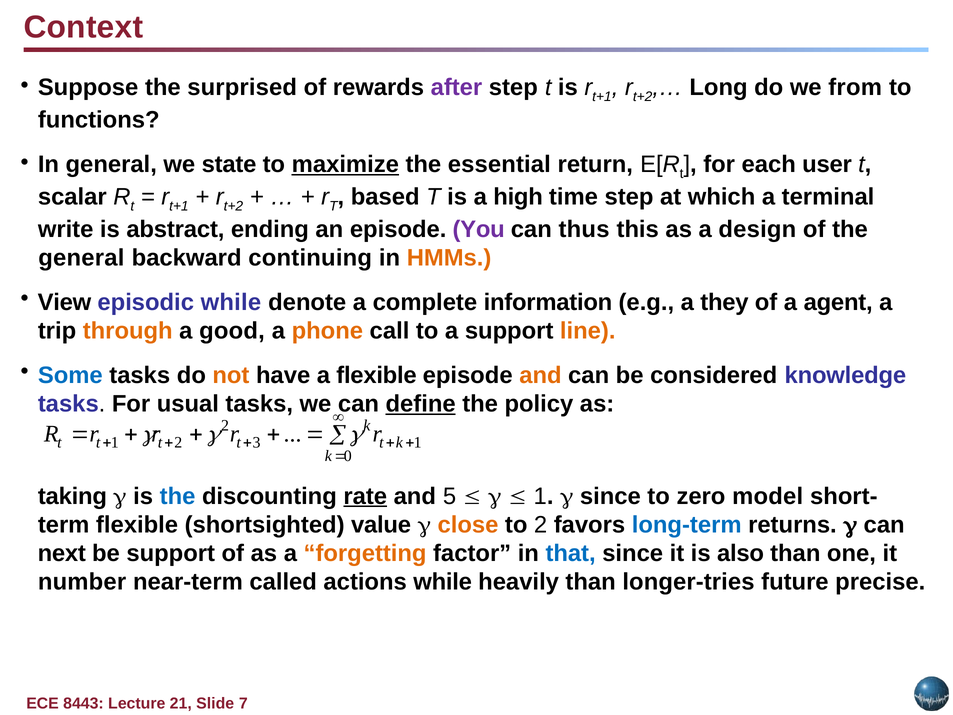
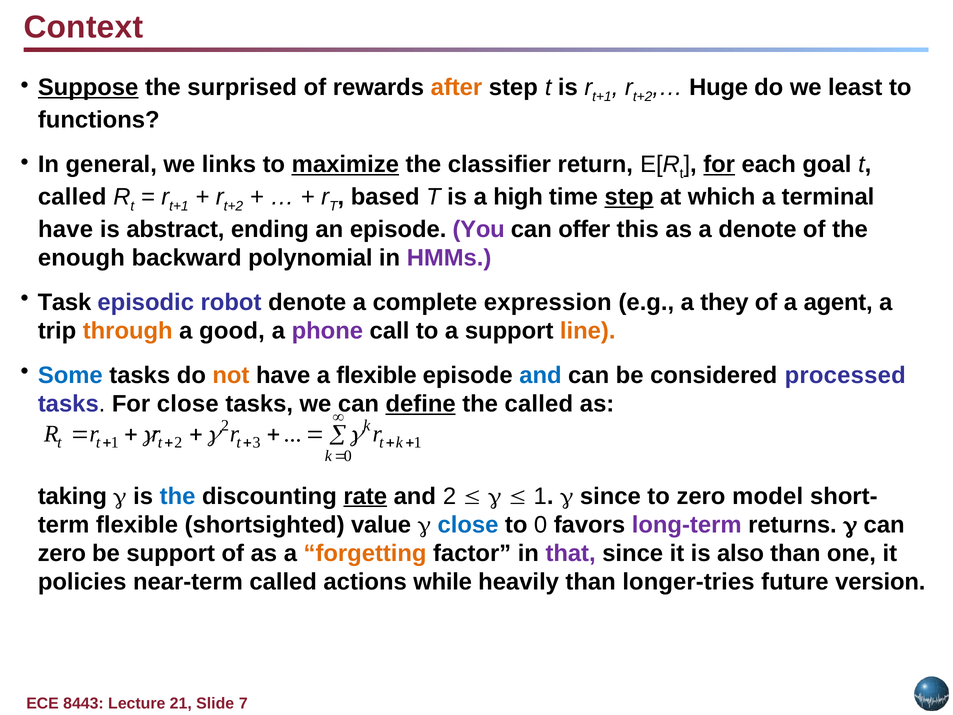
Suppose underline: none -> present (88, 87)
after colour: purple -> orange (456, 87)
Long: Long -> Huge (719, 87)
from: from -> least (855, 87)
state: state -> links (229, 164)
essential: essential -> classifier (499, 164)
for underline: none -> present (719, 164)
user: user -> goal (827, 164)
scalar: scalar -> called (72, 197)
step underline: none -> present (629, 197)
write: write -> have (66, 229)
thus: thus -> offer (584, 229)
a design: design -> denote (757, 229)
general: general -> enough (81, 258)
continuing: continuing -> polynomial (310, 258)
HMMs colour: orange -> purple (449, 258)
View: View -> Task (64, 302)
episodic while: while -> robot (231, 302)
information: information -> expression (548, 302)
phone colour: orange -> purple (327, 331)
and colour: orange -> blue (540, 375)
knowledge: knowledge -> processed (845, 375)
For usual: usual -> close (188, 404)
the policy: policy -> called (539, 404)
and 5: 5 -> 2 (450, 496)
close colour: orange -> blue (468, 525)
to 2: 2 -> 0 (541, 525)
long-term colour: blue -> purple (687, 525)
next: next -> zero (62, 553)
that colour: blue -> purple (571, 553)
number: number -> policies (82, 582)
precise: precise -> version (880, 582)
